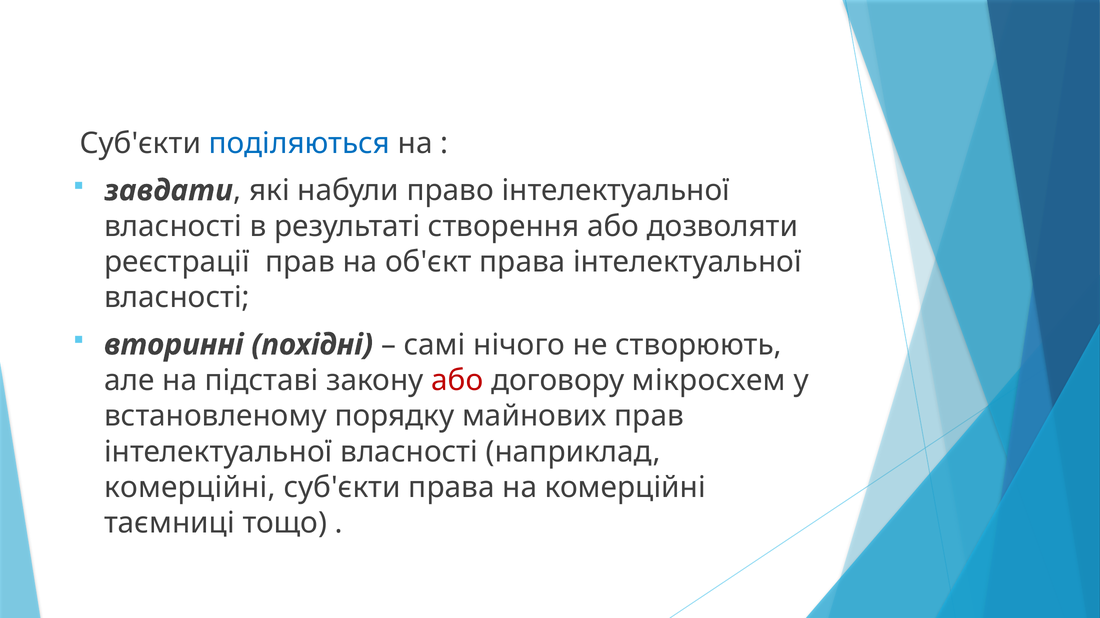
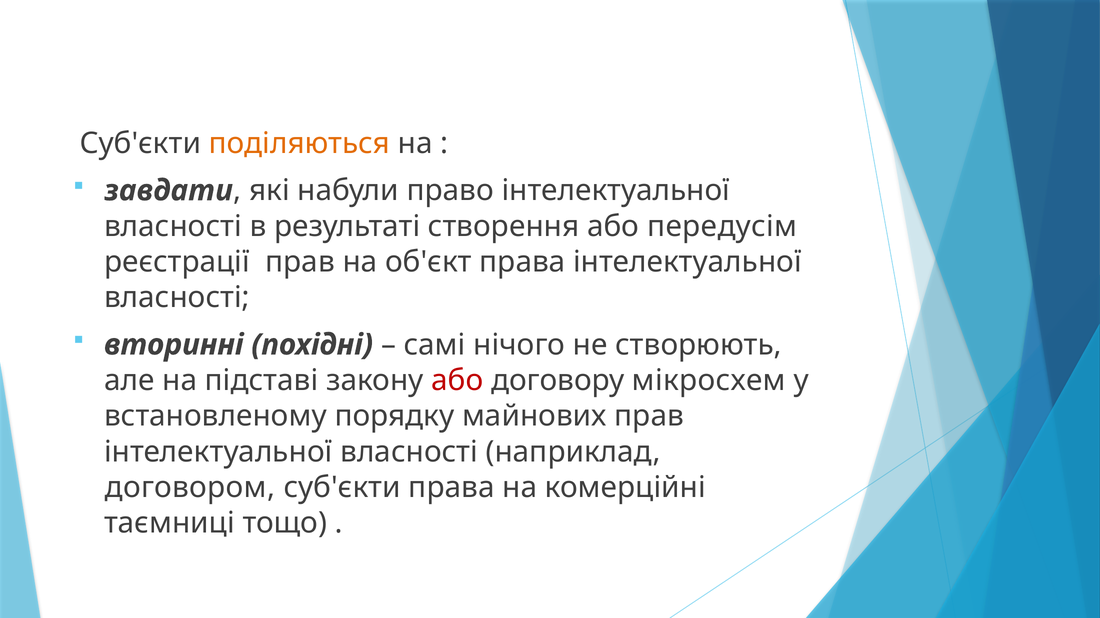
поділяються colour: blue -> orange (299, 144)
дозволяти: дозволяти -> передусім (722, 226)
комерційні: комерційні -> договором (190, 488)
